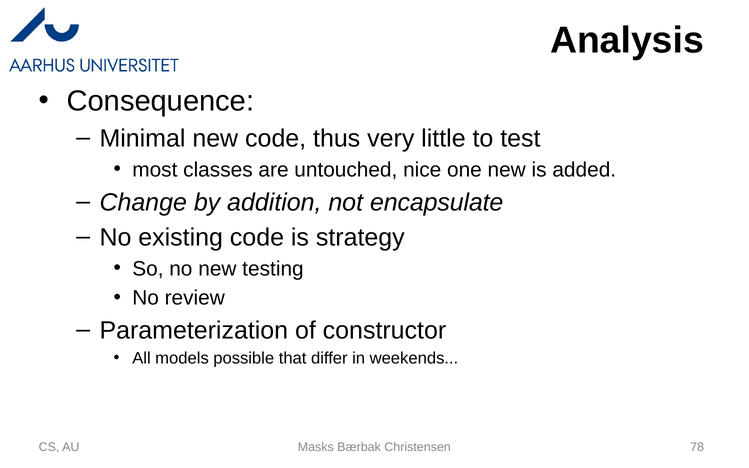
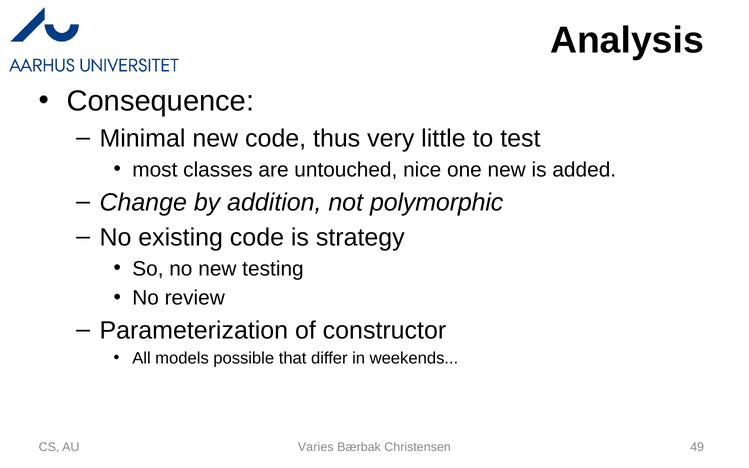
encapsulate: encapsulate -> polymorphic (437, 203)
Masks: Masks -> Varies (316, 447)
78: 78 -> 49 (697, 447)
